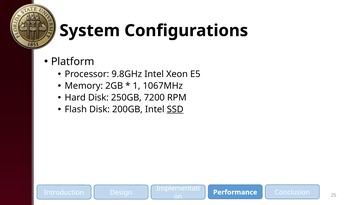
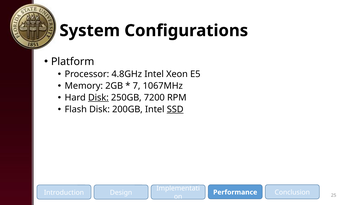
9.8GHz: 9.8GHz -> 4.8GHz (127, 74)
1: 1 -> 7 (137, 86)
Disk underline: none -> present (98, 98)
